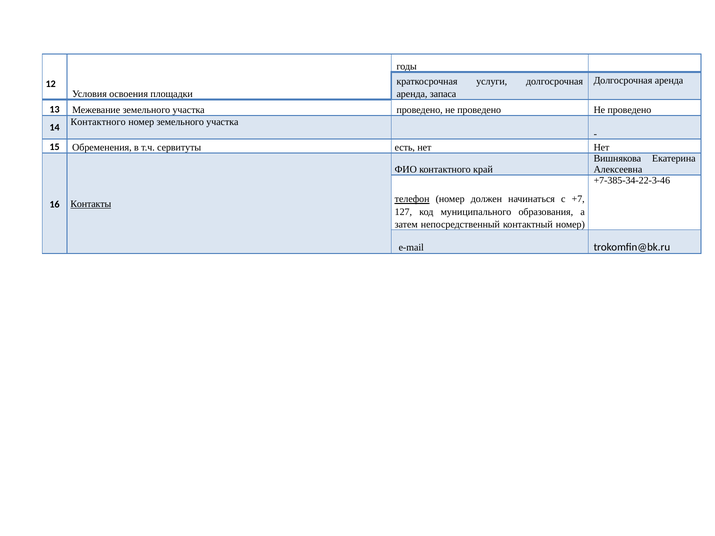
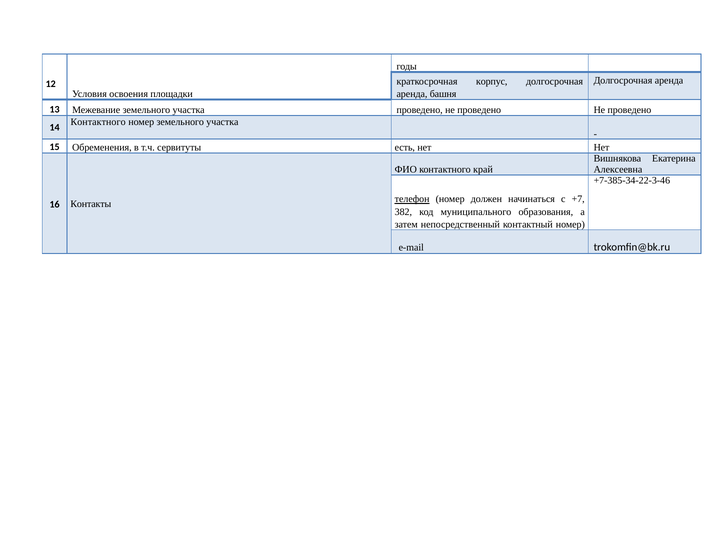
услуги: услуги -> корпус (492, 82)
запаса: запаса -> башня (443, 94)
Контакты underline: present -> none (91, 204)
127: 127 -> 382 (403, 212)
